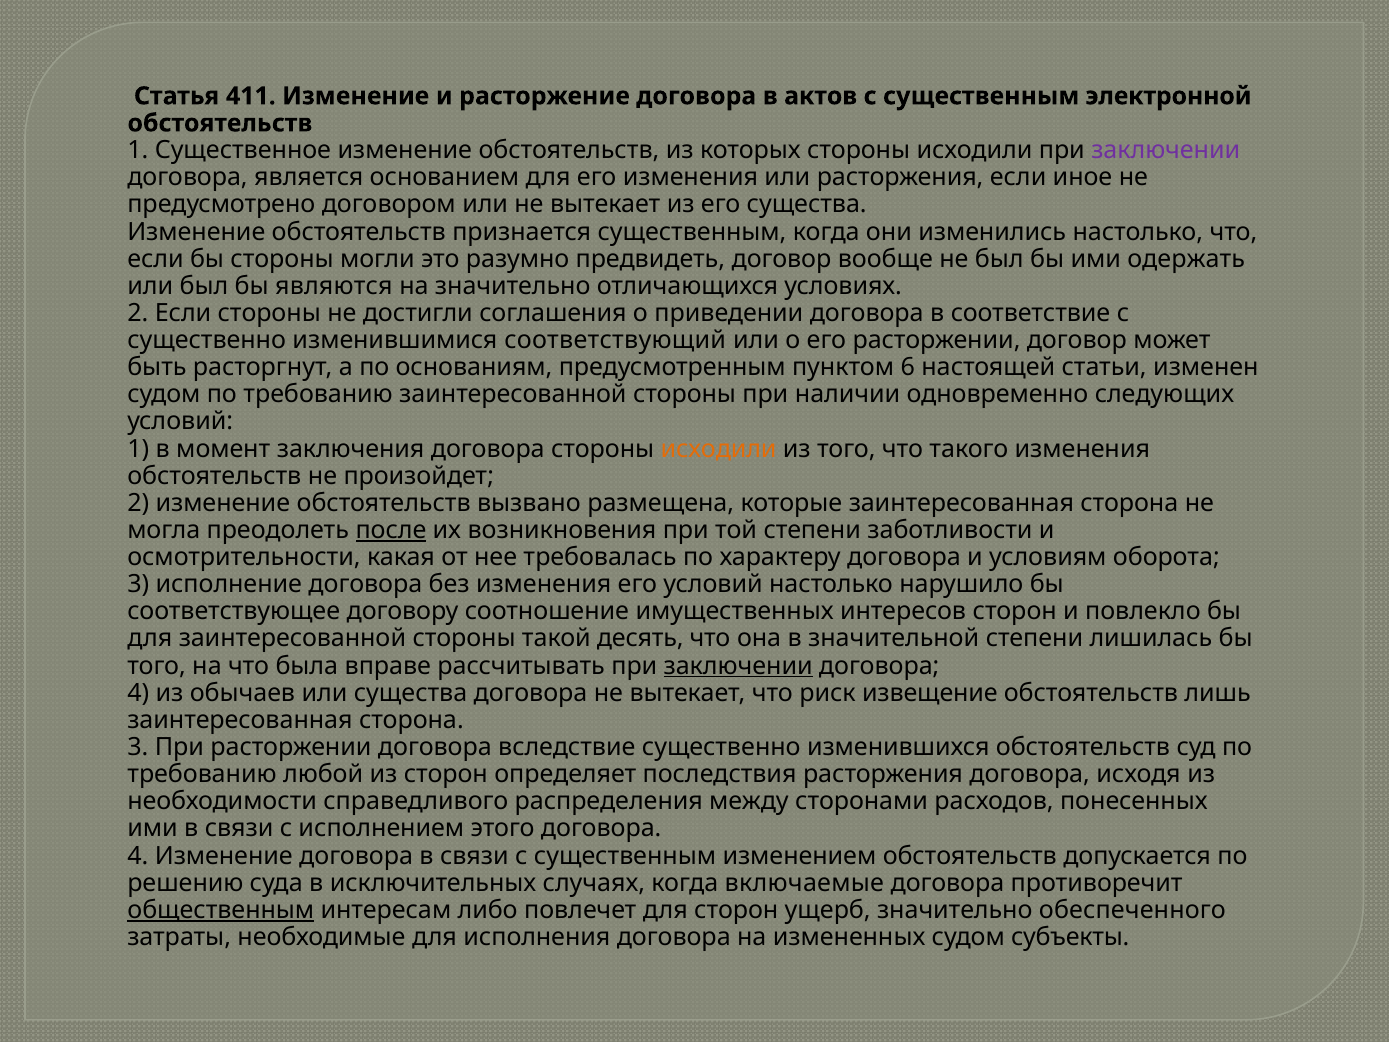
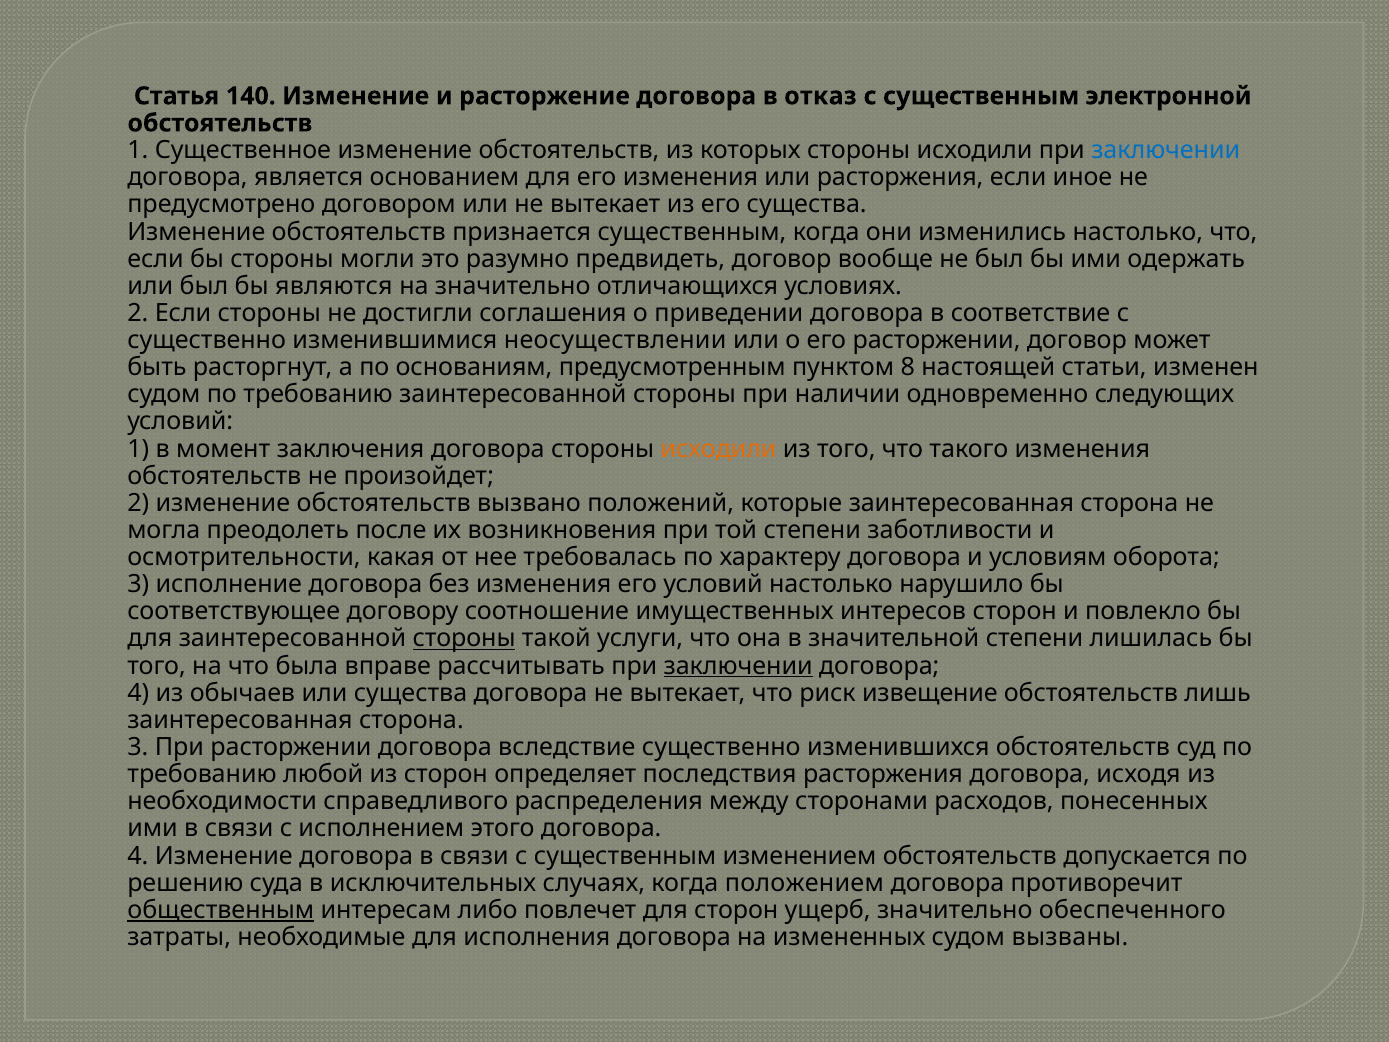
411: 411 -> 140 (251, 96)
актов: актов -> отказ (820, 96)
заключении colour: purple -> blue (1166, 150)
соответствующий: соответствующий -> неосуществлении (615, 340)
6: 6 -> 8 (908, 367)
размещена: размещена -> положений (661, 503)
после underline: present -> none (391, 530)
стороны underline: none -> present (464, 639)
десять: десять -> услуги (640, 639)
включаемые: включаемые -> положением (804, 883)
субъекты: субъекты -> вызваны (1070, 937)
